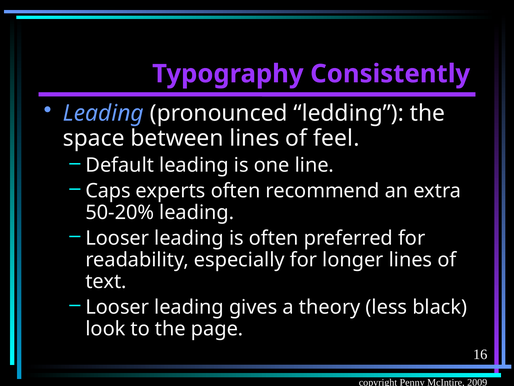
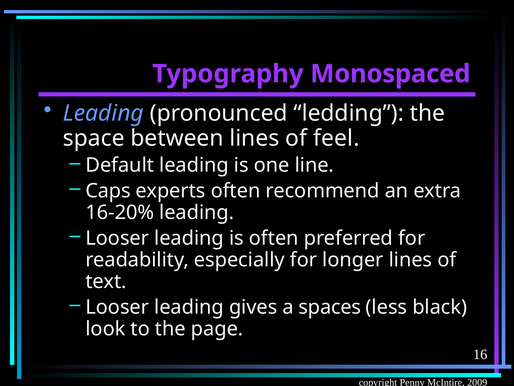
Consistently: Consistently -> Monospaced (390, 74)
50-20%: 50-20% -> 16-20% (120, 212)
theory: theory -> spaces (330, 307)
